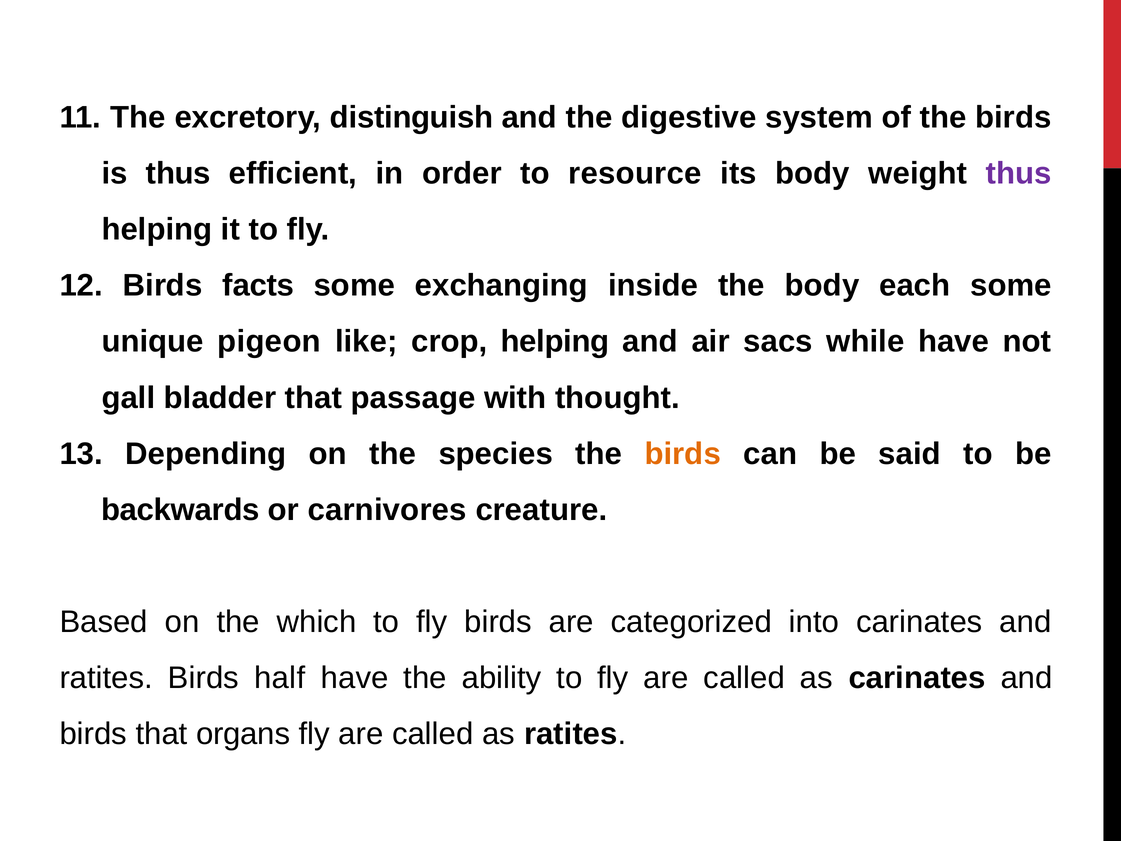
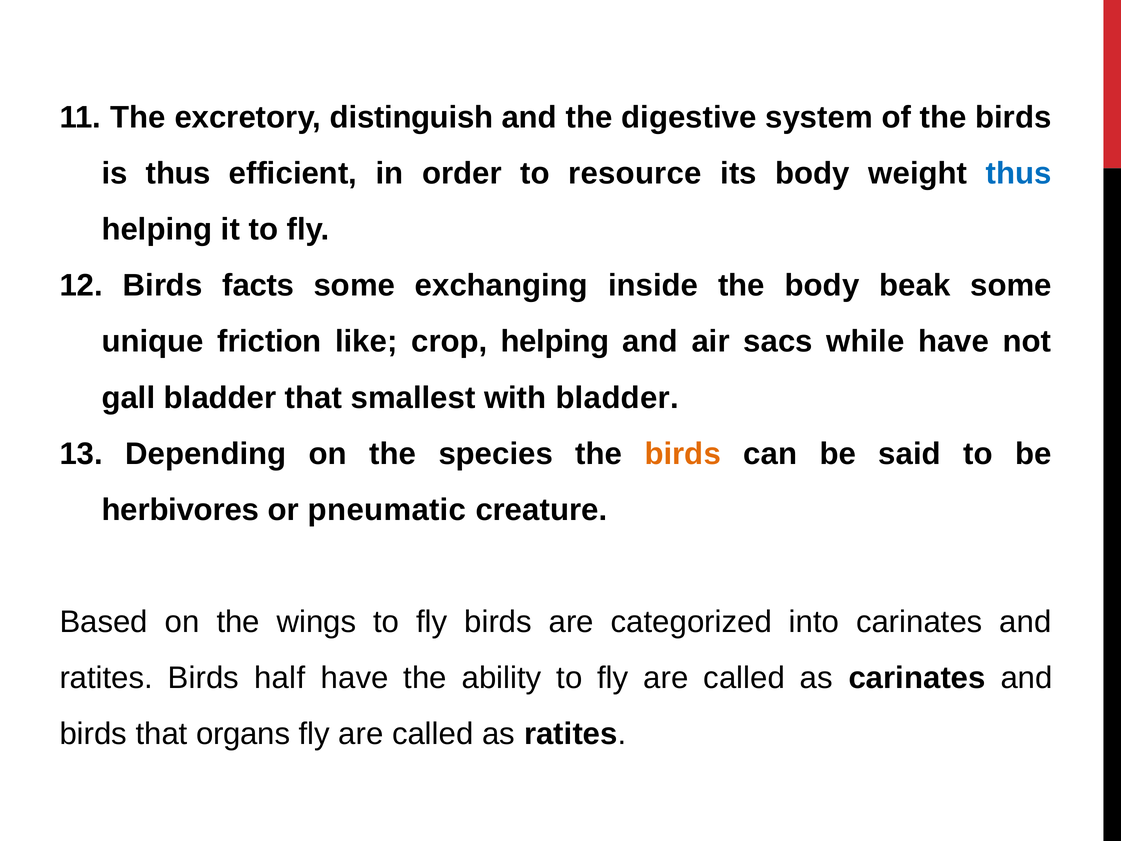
thus colour: purple -> blue (1019, 173)
each: each -> beak (915, 286)
pigeon: pigeon -> friction (269, 342)
passage: passage -> smallest (413, 398)
with thought: thought -> bladder (617, 398)
backwards: backwards -> herbivores (180, 510)
carnivores: carnivores -> pneumatic (387, 510)
which: which -> wings (317, 622)
